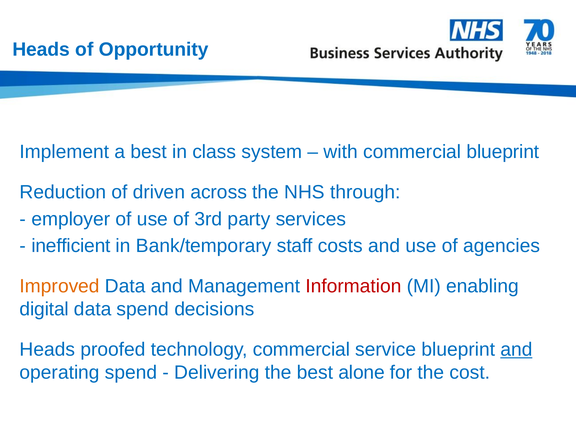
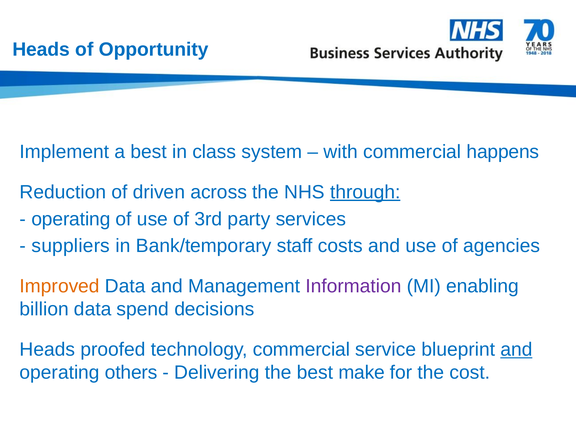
commercial blueprint: blueprint -> happens (503, 152)
through underline: none -> present (365, 192)
employer: employer -> operating (71, 219)
inefficient: inefficient -> suppliers (71, 246)
Information colour: red -> purple (354, 286)
digital: digital -> billion (44, 309)
operating spend: spend -> others (131, 373)
alone: alone -> make (362, 373)
